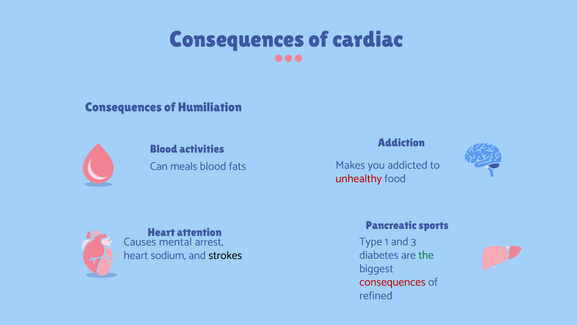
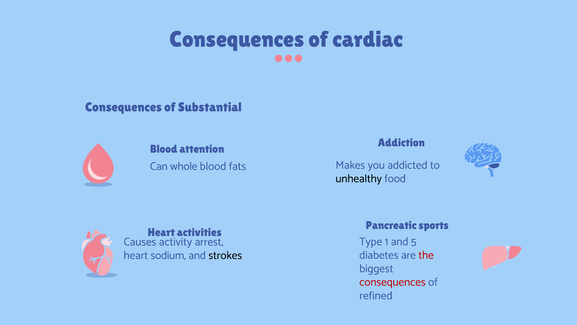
Humiliation: Humiliation -> Substantial (210, 107)
activities: activities -> attention (202, 149)
meals: meals -> whole (184, 166)
unhealthy colour: red -> black (359, 178)
attention: attention -> activities (199, 232)
3: 3 -> 5 (414, 241)
mental: mental -> activity (175, 241)
the colour: green -> red (426, 255)
